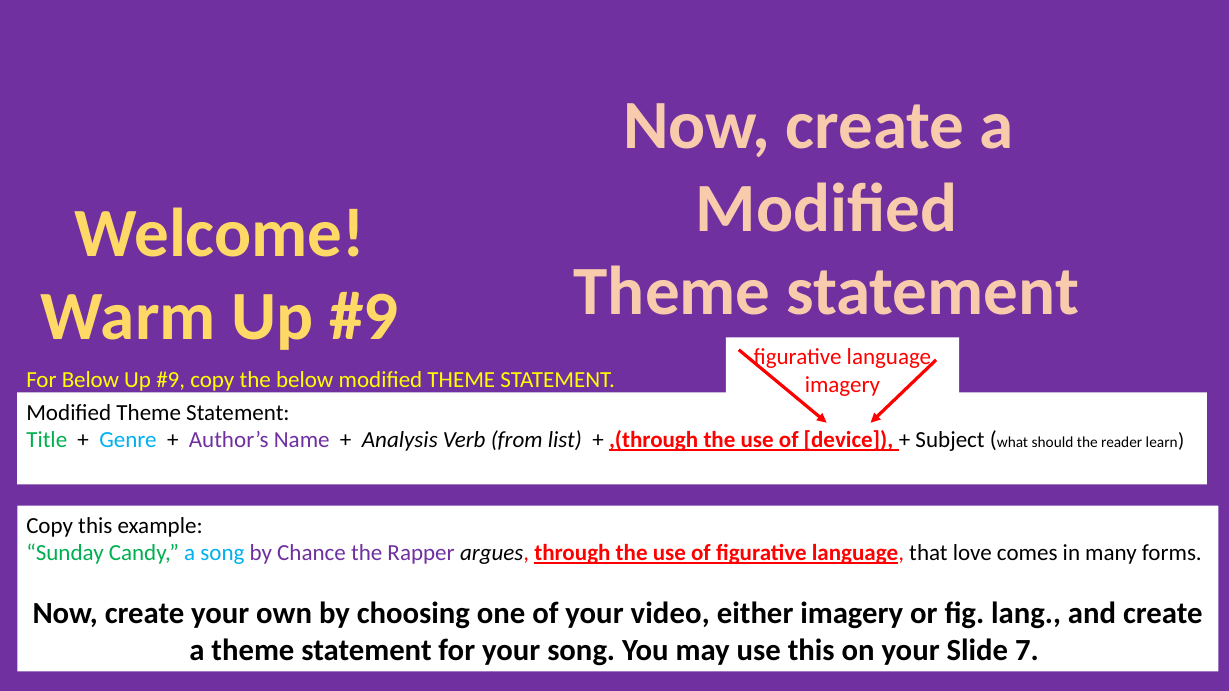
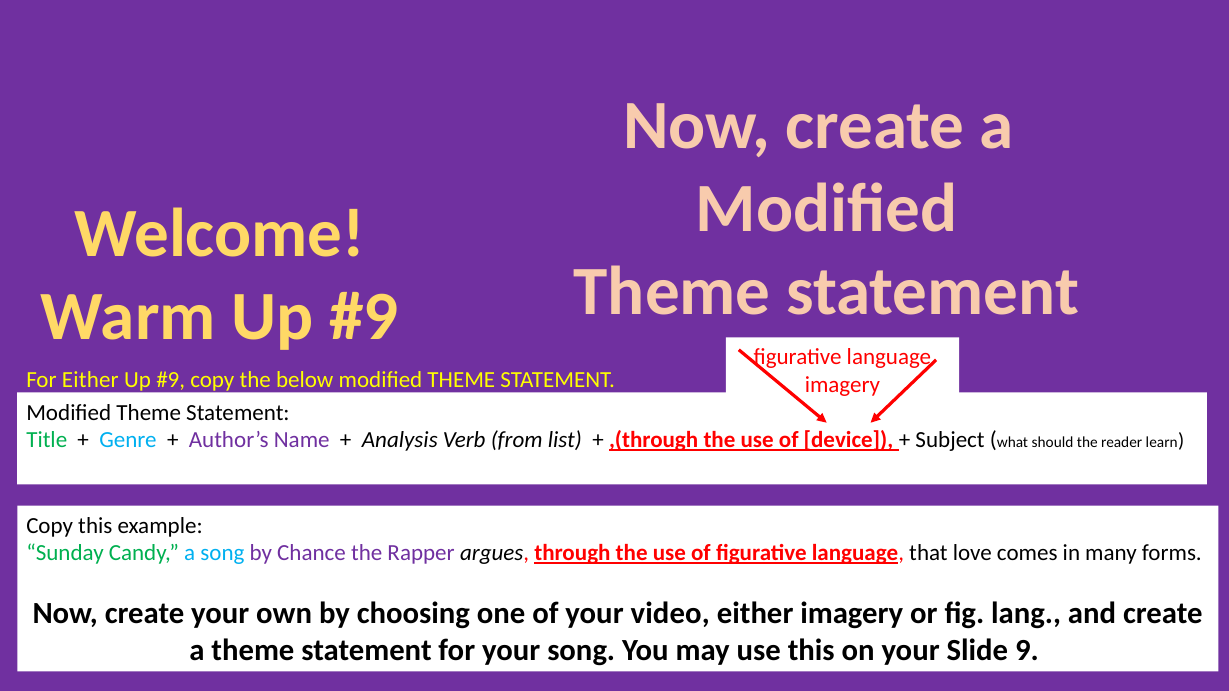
For Below: Below -> Either (90, 380)
7: 7 -> 9 (1027, 651)
